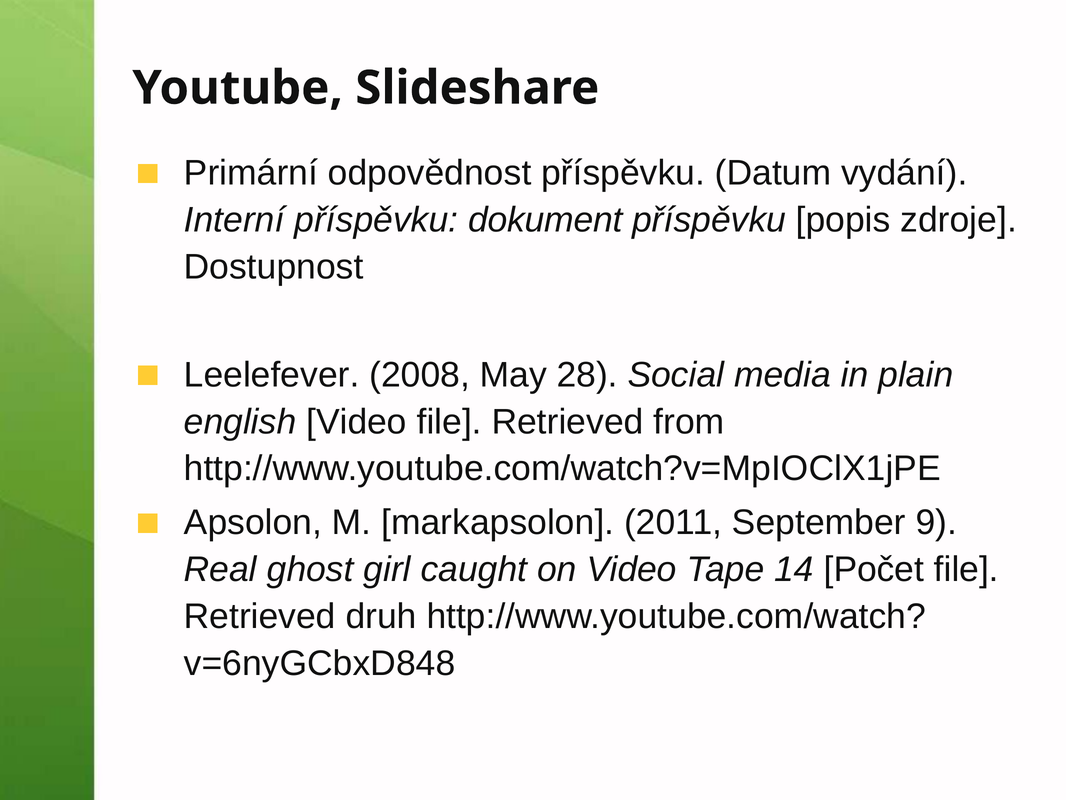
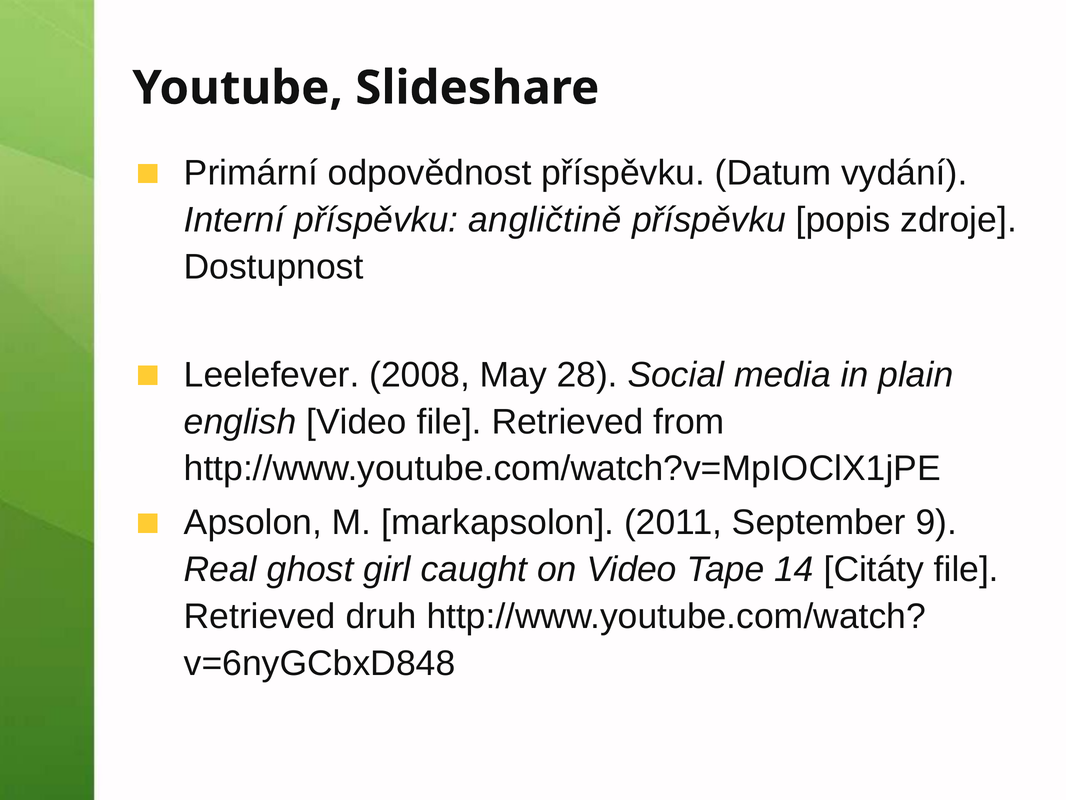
dokument: dokument -> angličtině (545, 220)
Počet: Počet -> Citáty (874, 569)
